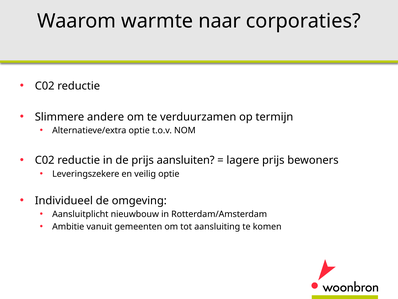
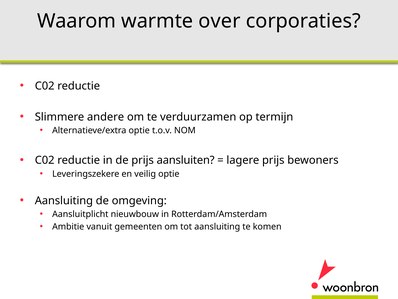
naar: naar -> over (219, 21)
Individueel: Individueel -> Aansluiting (64, 200)
